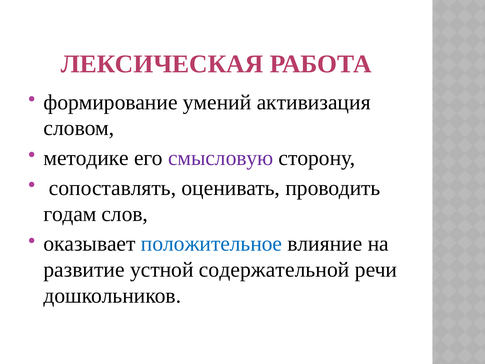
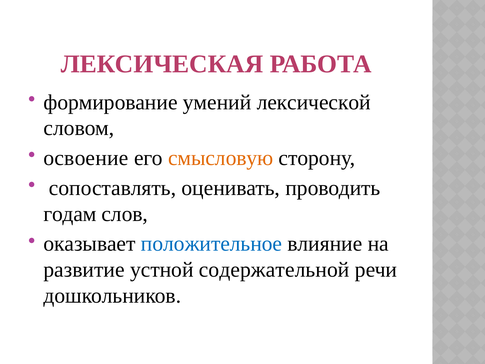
активизация: активизация -> лексической (314, 102)
методике: методике -> освоение (86, 158)
смысловую colour: purple -> orange (221, 158)
